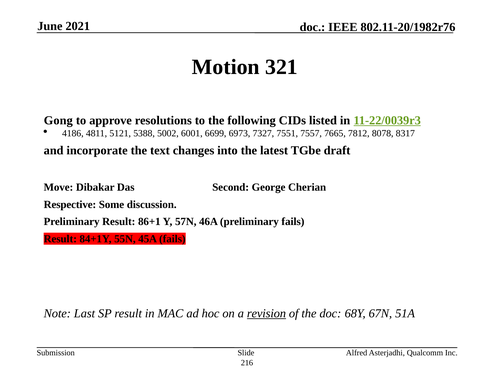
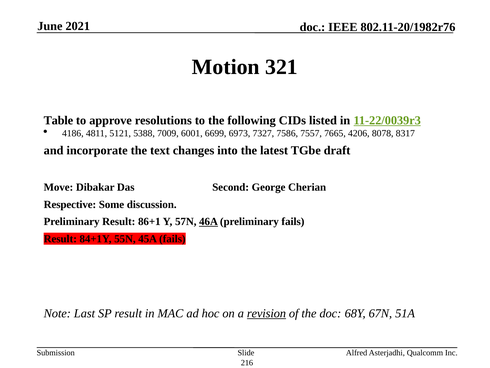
Gong: Gong -> Table (58, 120)
5002: 5002 -> 7009 (168, 133)
7551: 7551 -> 7586 (287, 133)
7812: 7812 -> 4206 (359, 133)
46A underline: none -> present (209, 221)
